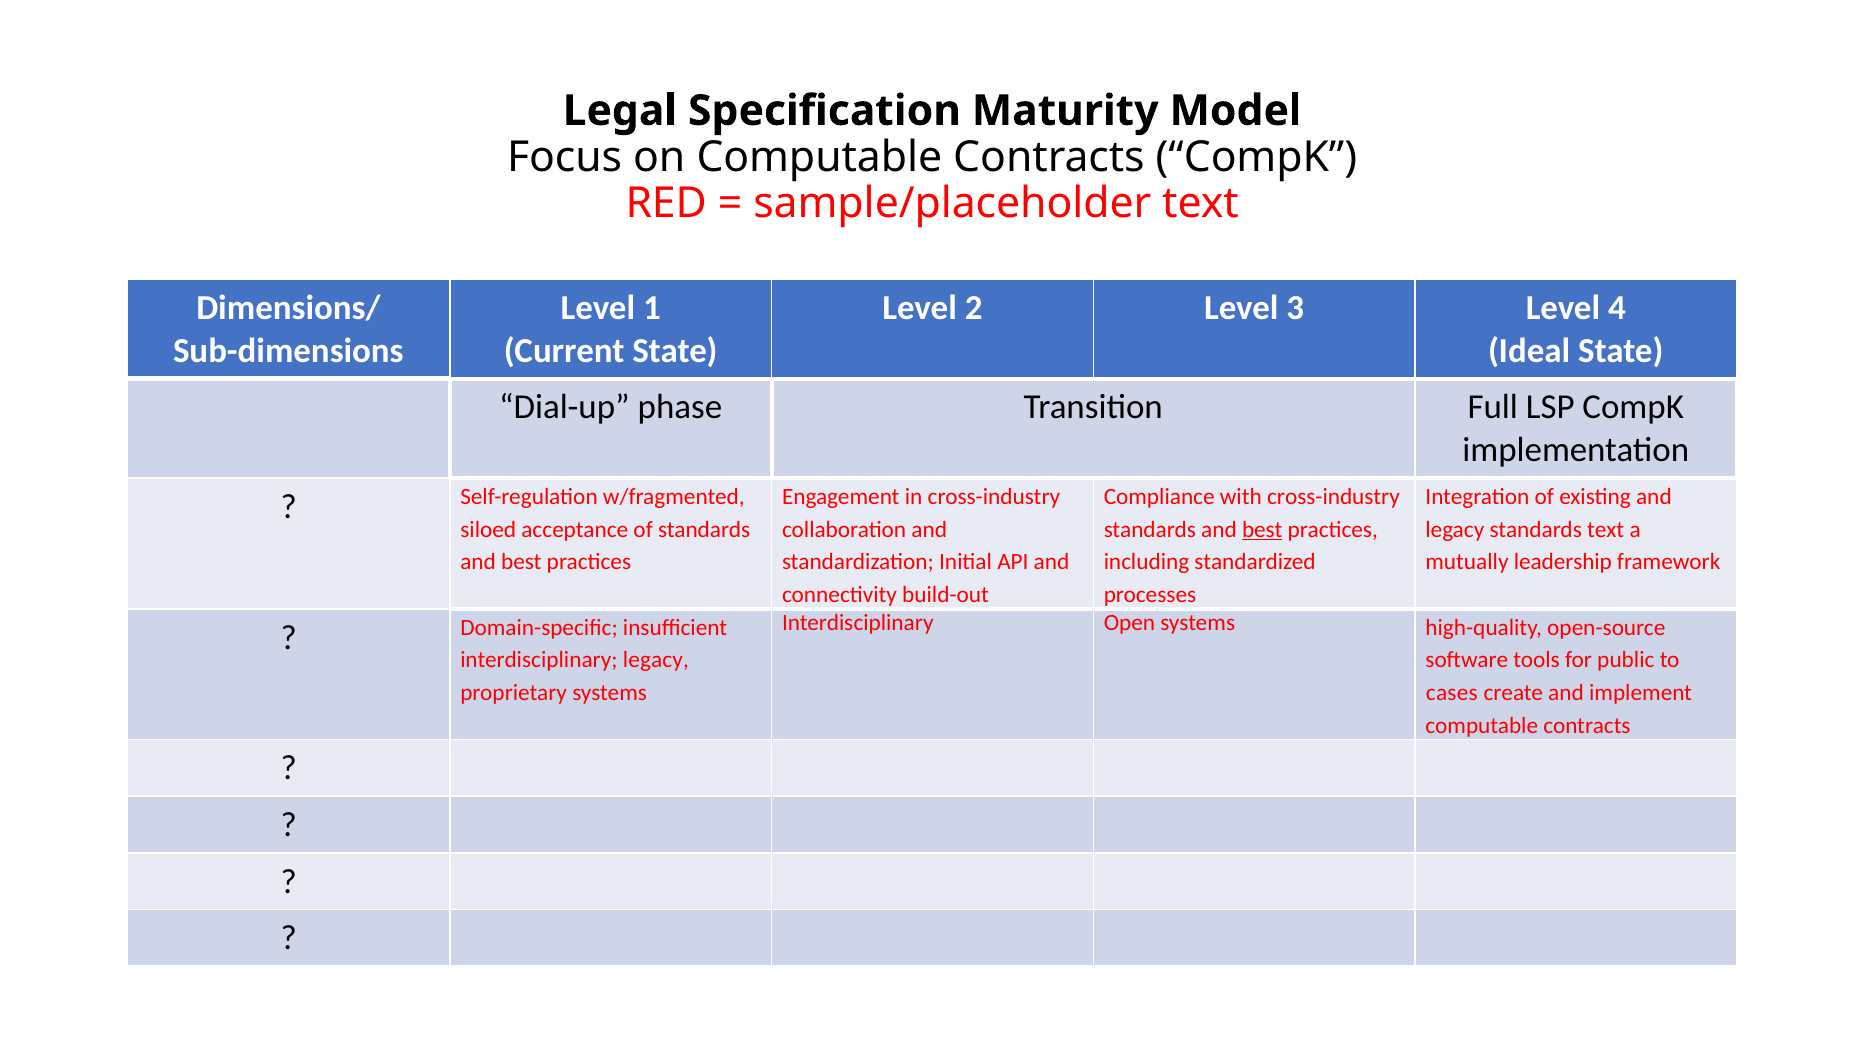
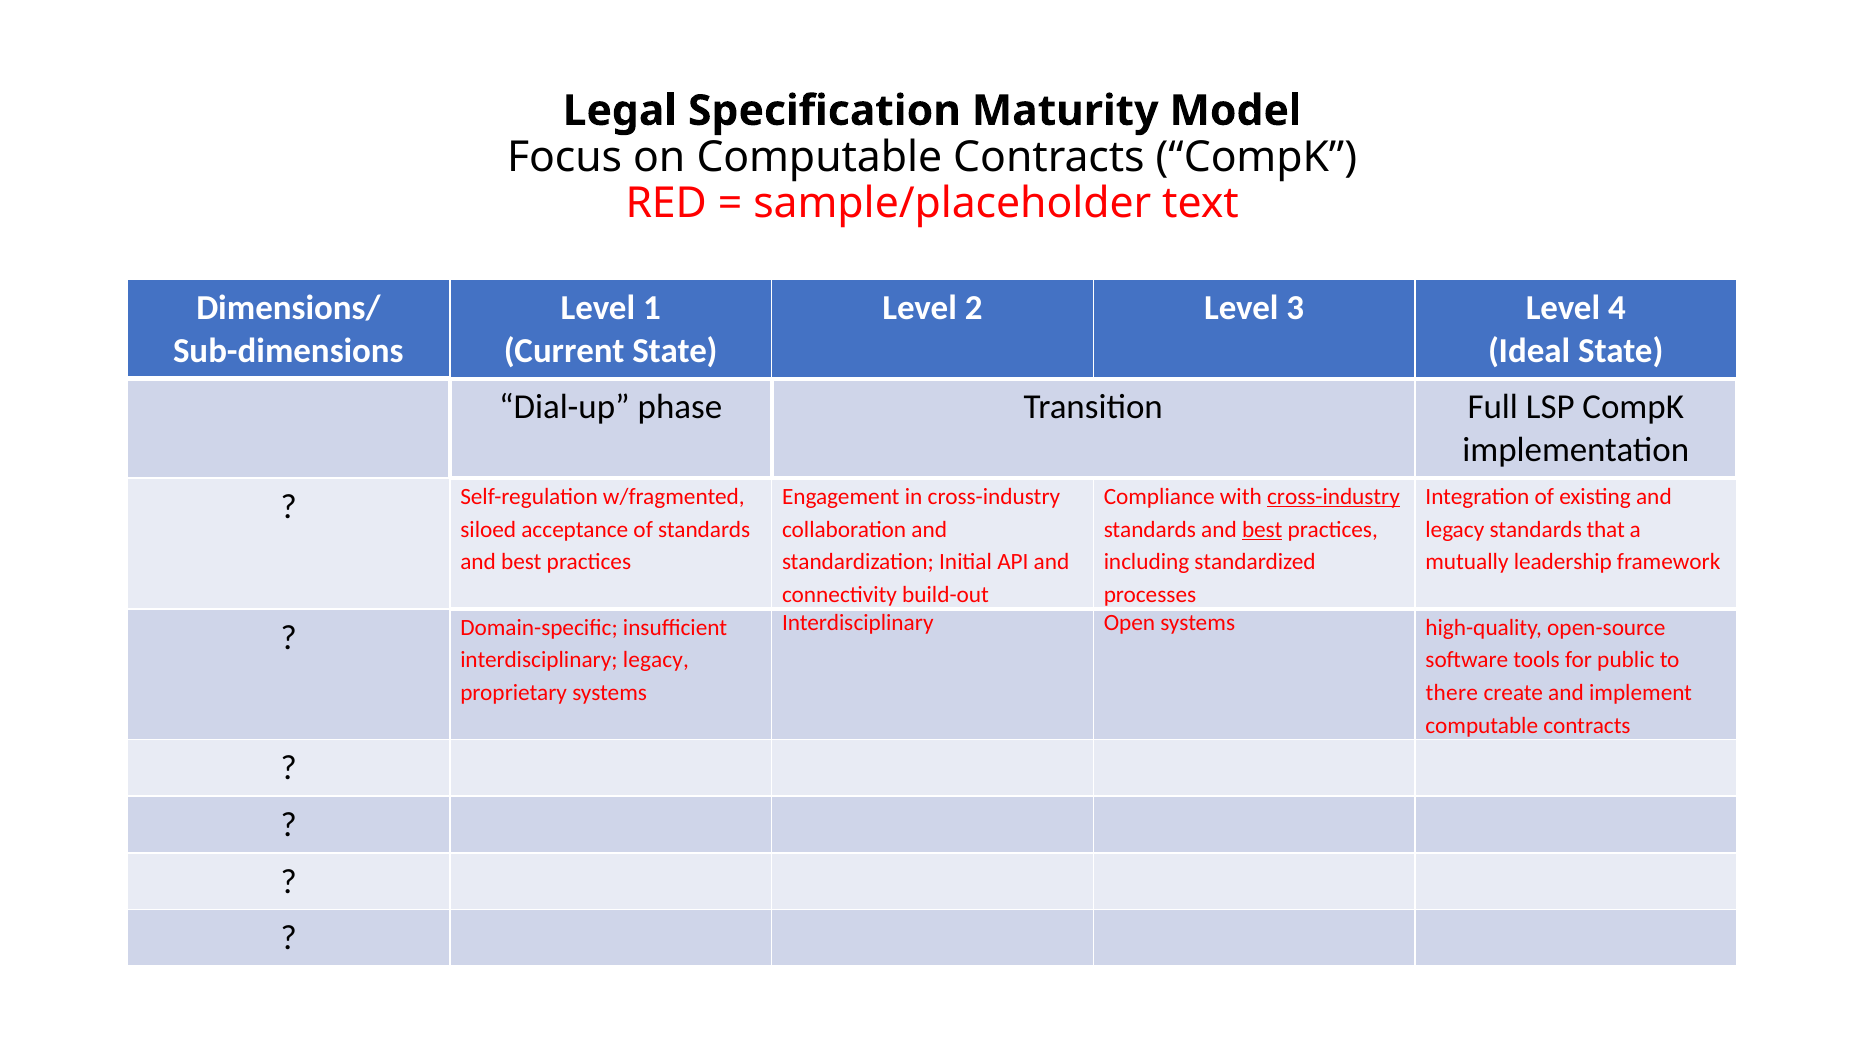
cross-industry underline: none -> present (1333, 497)
standards text: text -> that (1606, 529)
cases: cases -> there (1452, 693)
